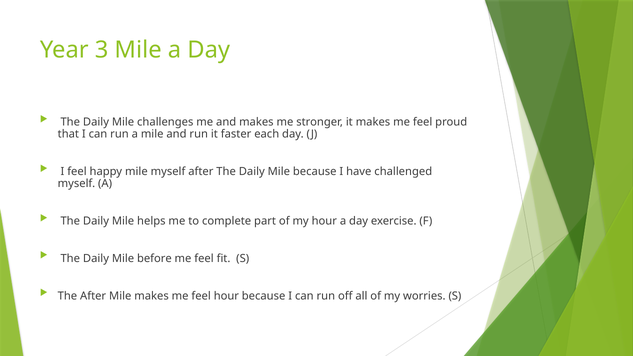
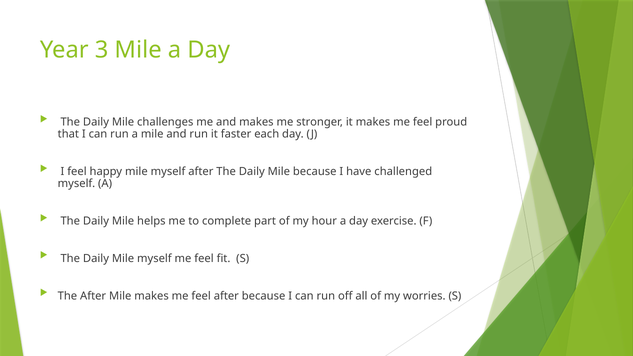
Daily Mile before: before -> myself (154, 259)
feel hour: hour -> after (226, 296)
